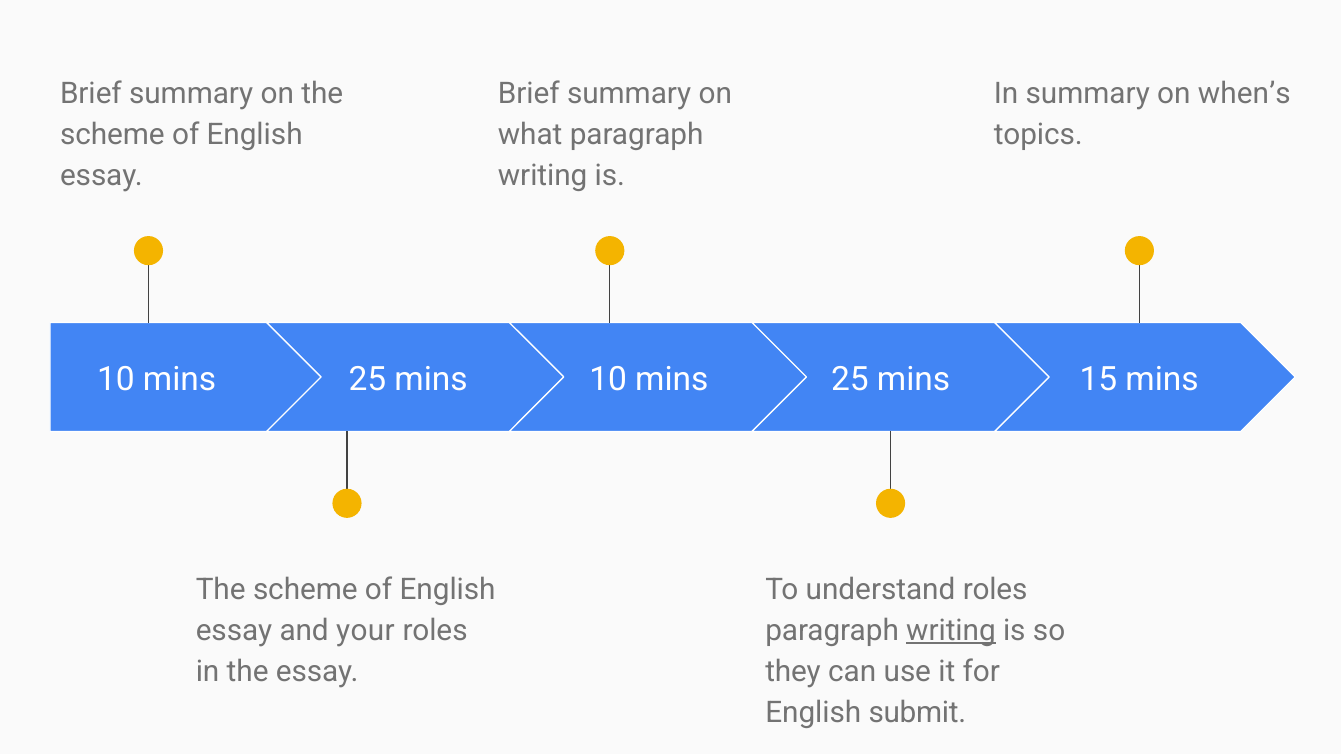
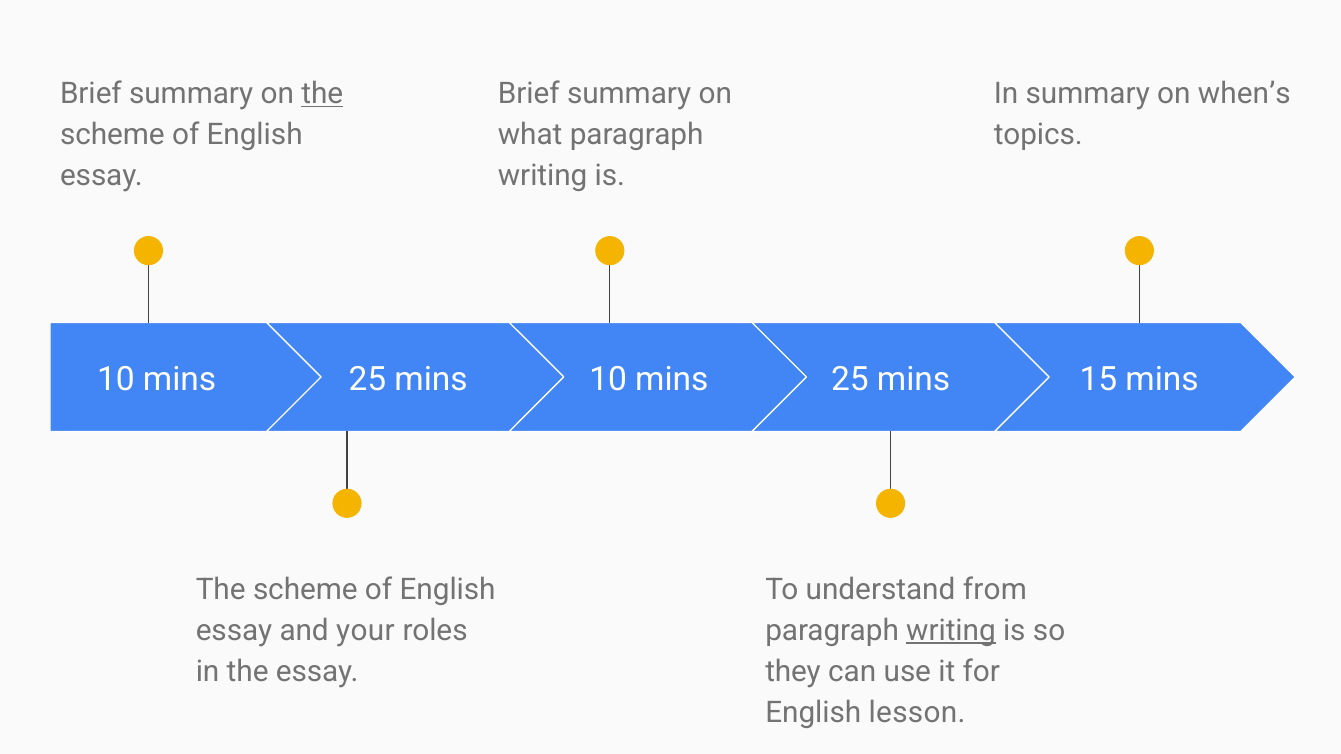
the underline: none -> present (322, 94)
understand roles: roles -> from (995, 590)
submit: submit -> lesson (917, 713)
